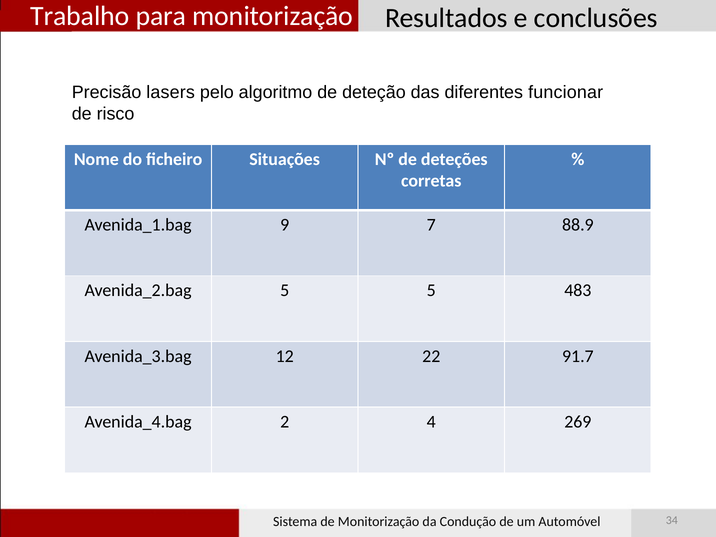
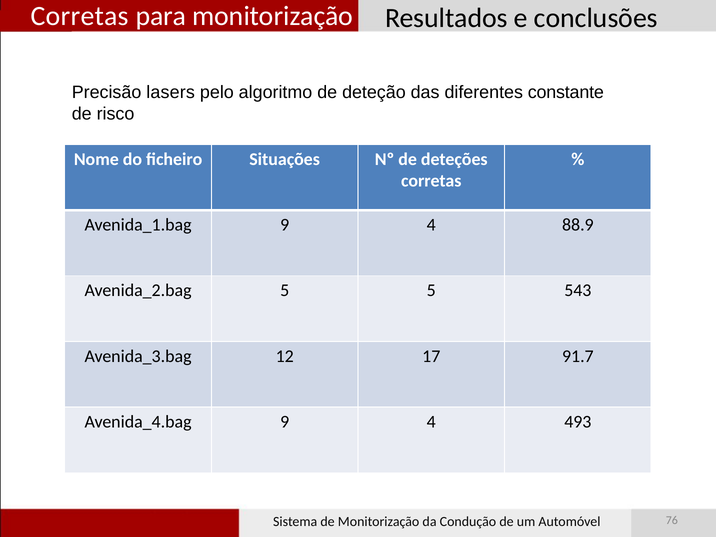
Trabalho: Trabalho -> Corretas (80, 16)
funcionar: funcionar -> constante (566, 92)
7: 7 -> 4 (431, 225)
483: 483 -> 543 (578, 291)
22: 22 -> 17 (431, 356)
2: 2 -> 9 (285, 422)
269: 269 -> 493 (578, 422)
34: 34 -> 76 (672, 520)
